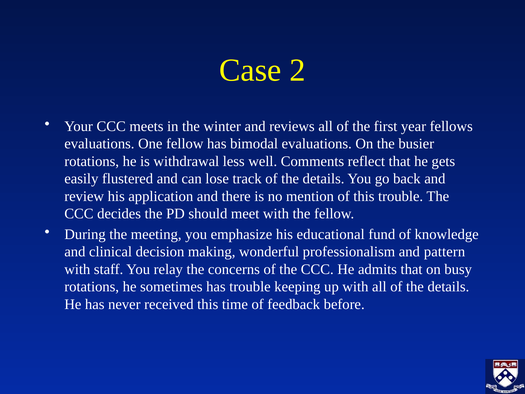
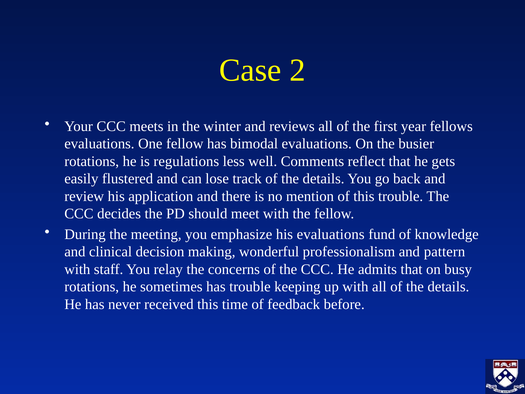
withdrawal: withdrawal -> regulations (186, 161)
his educational: educational -> evaluations (331, 234)
